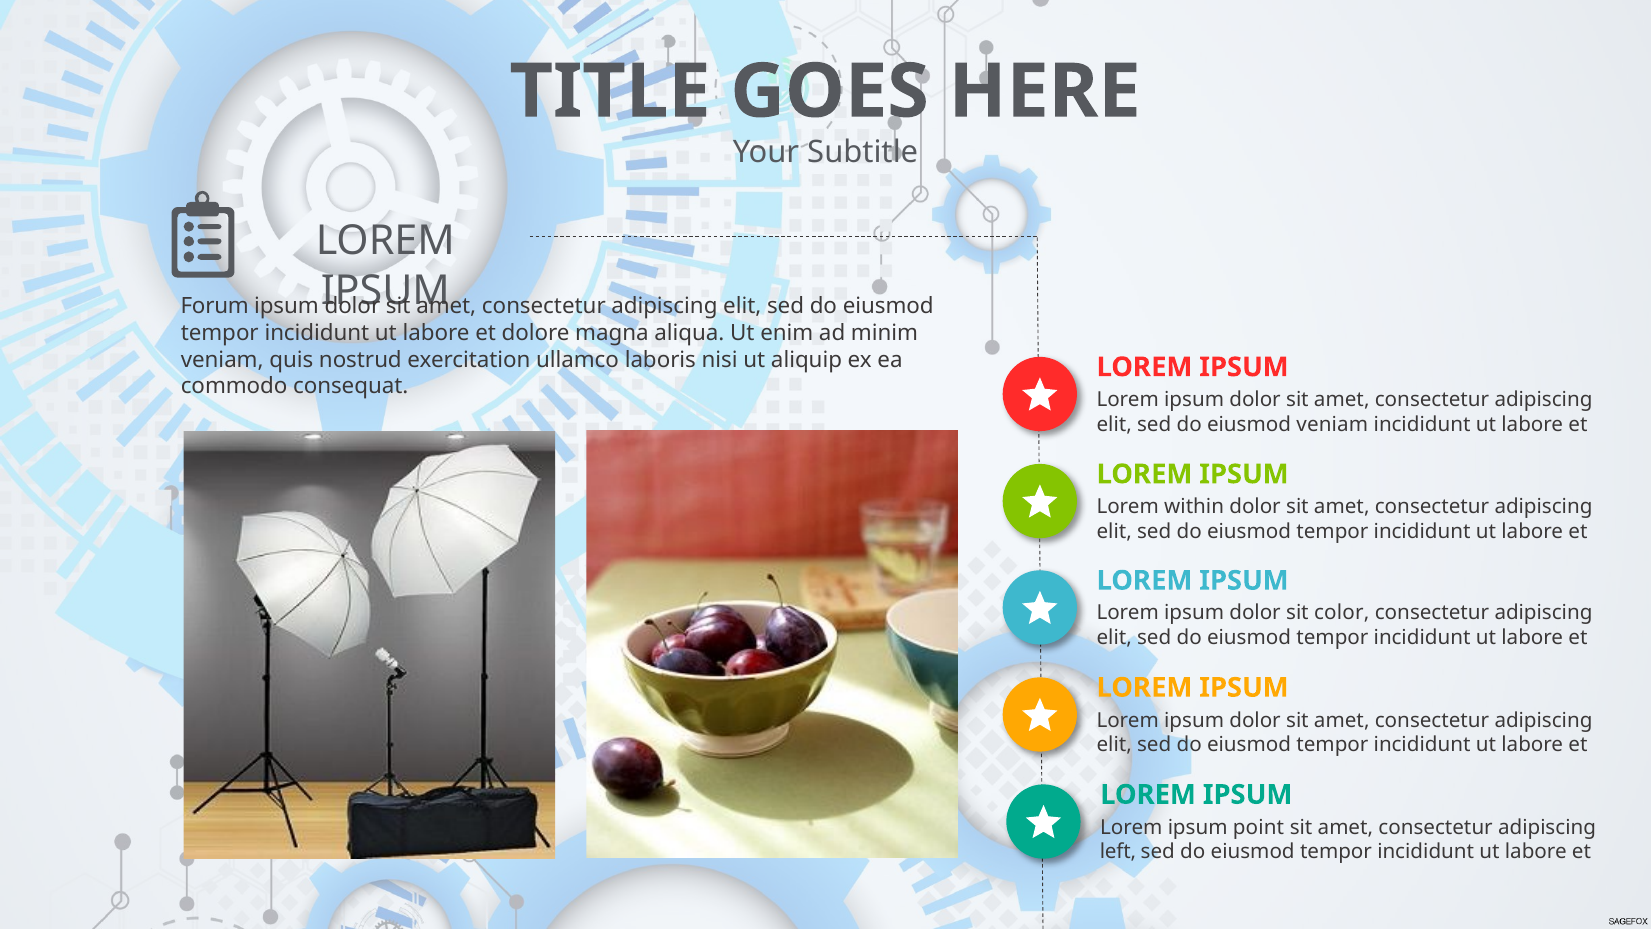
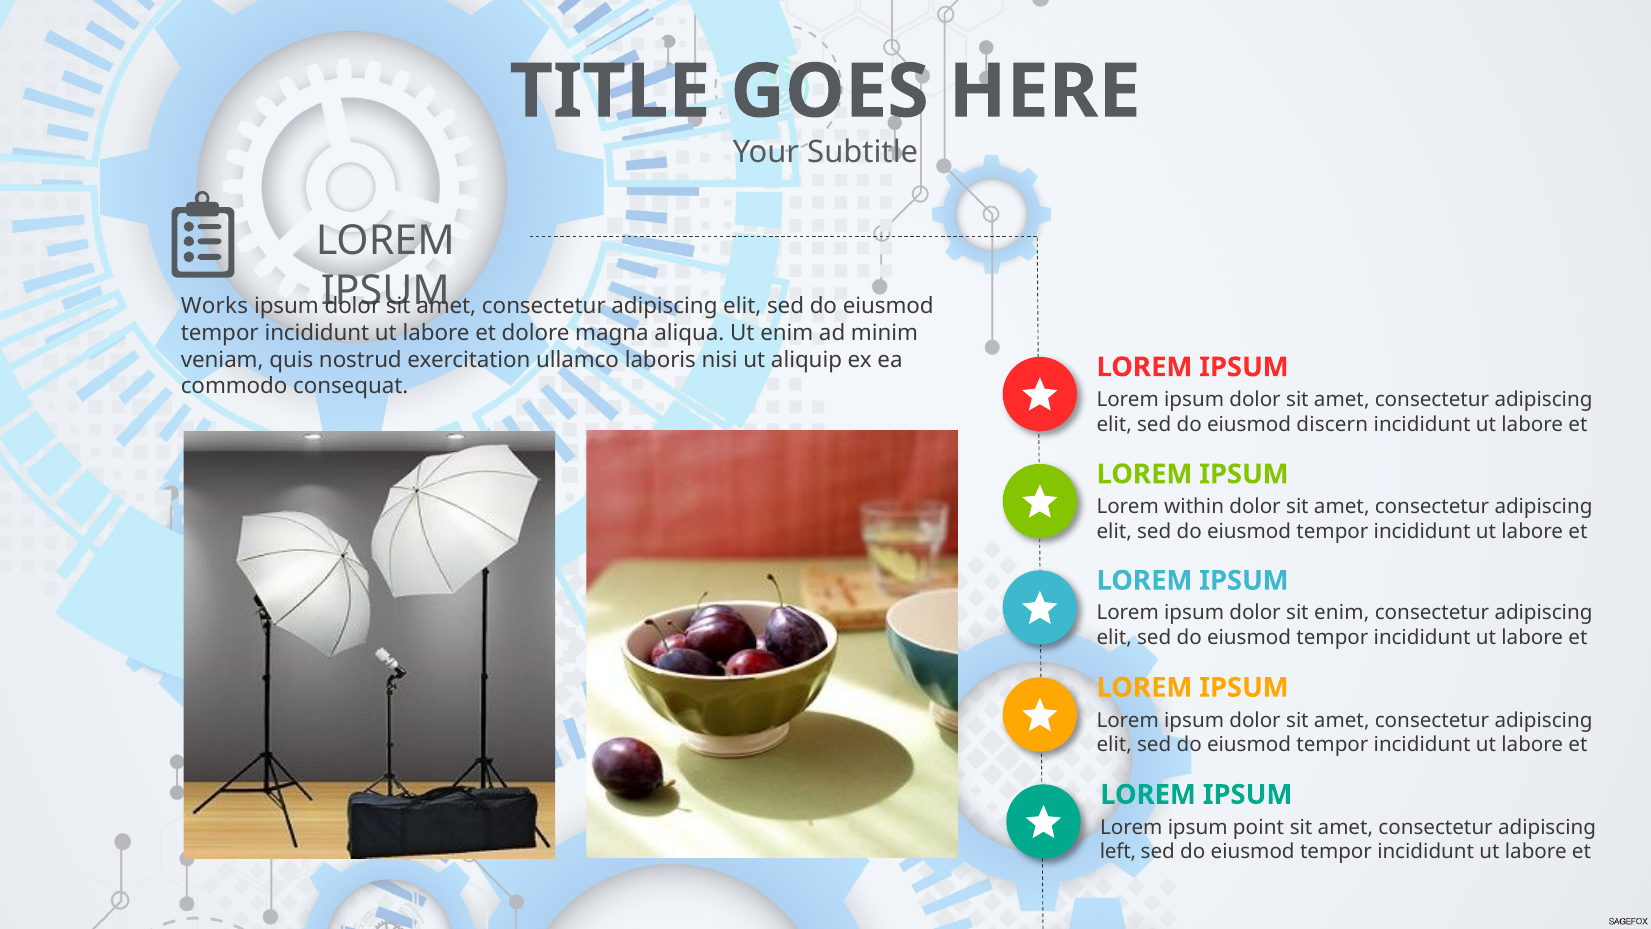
Forum: Forum -> Works (215, 306)
eiusmod veniam: veniam -> discern (1332, 424)
sit color: color -> enim (1342, 613)
